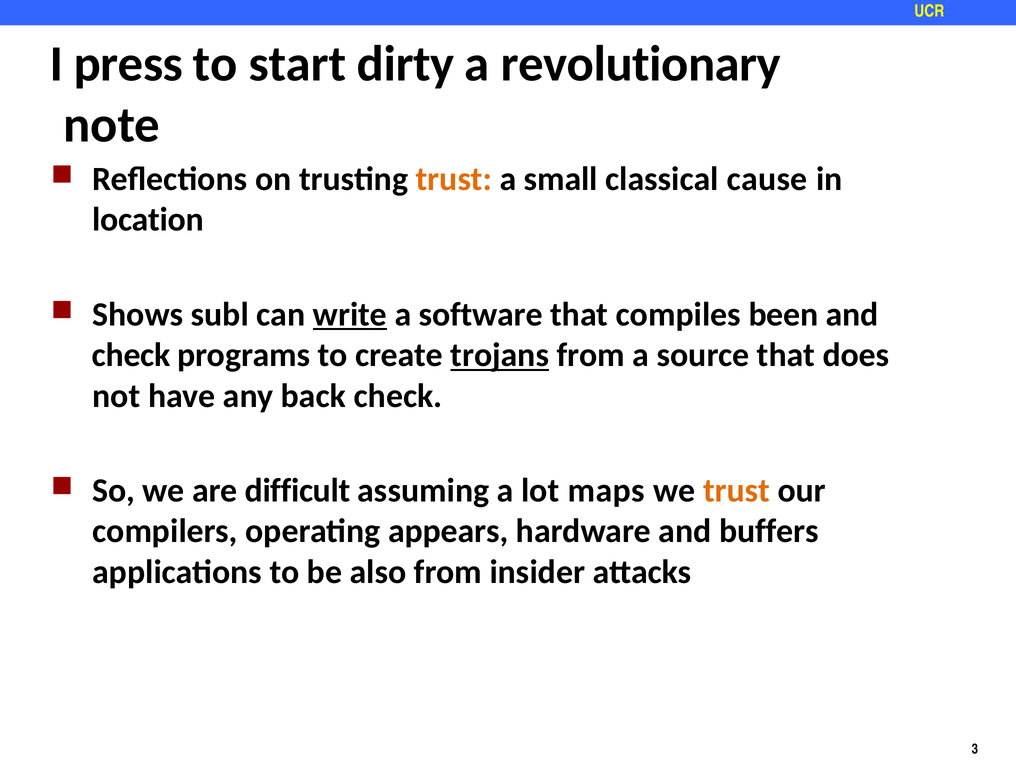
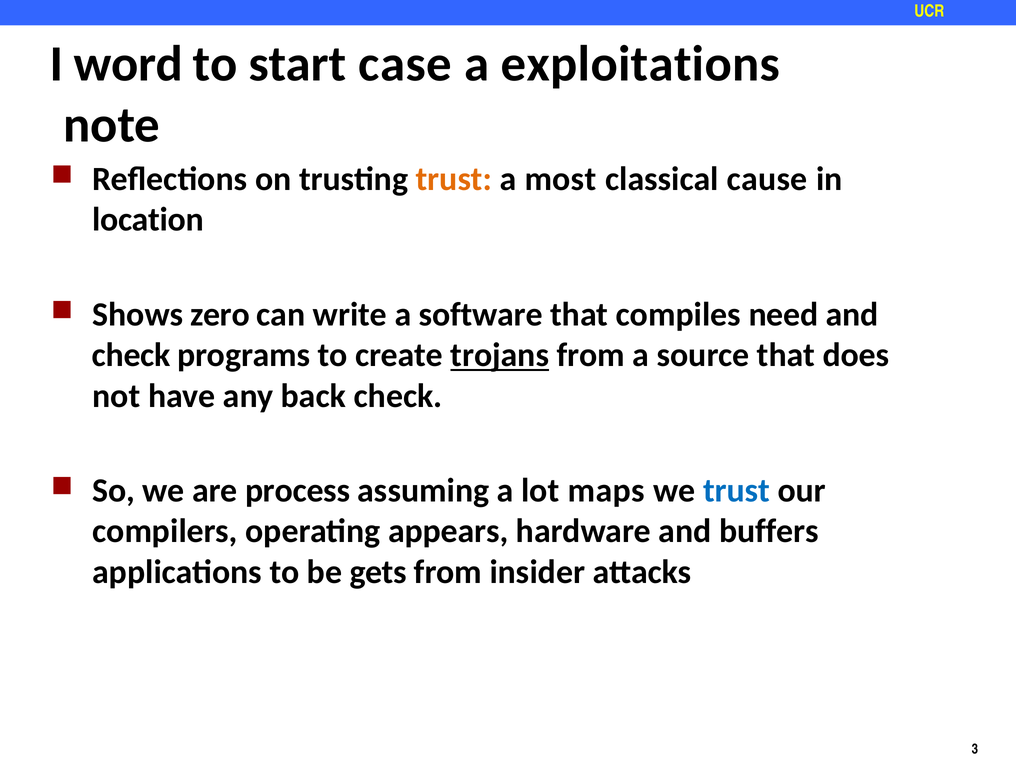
press: press -> word (128, 64)
dirty: dirty -> case (405, 64)
revolutionary: revolutionary -> exploitations (640, 64)
small: small -> most (561, 179)
subl: subl -> zero (220, 315)
write underline: present -> none (350, 315)
been: been -> need (783, 315)
difficult: difficult -> process (298, 491)
trust colour: orange -> blue (737, 491)
also: also -> gets (378, 572)
